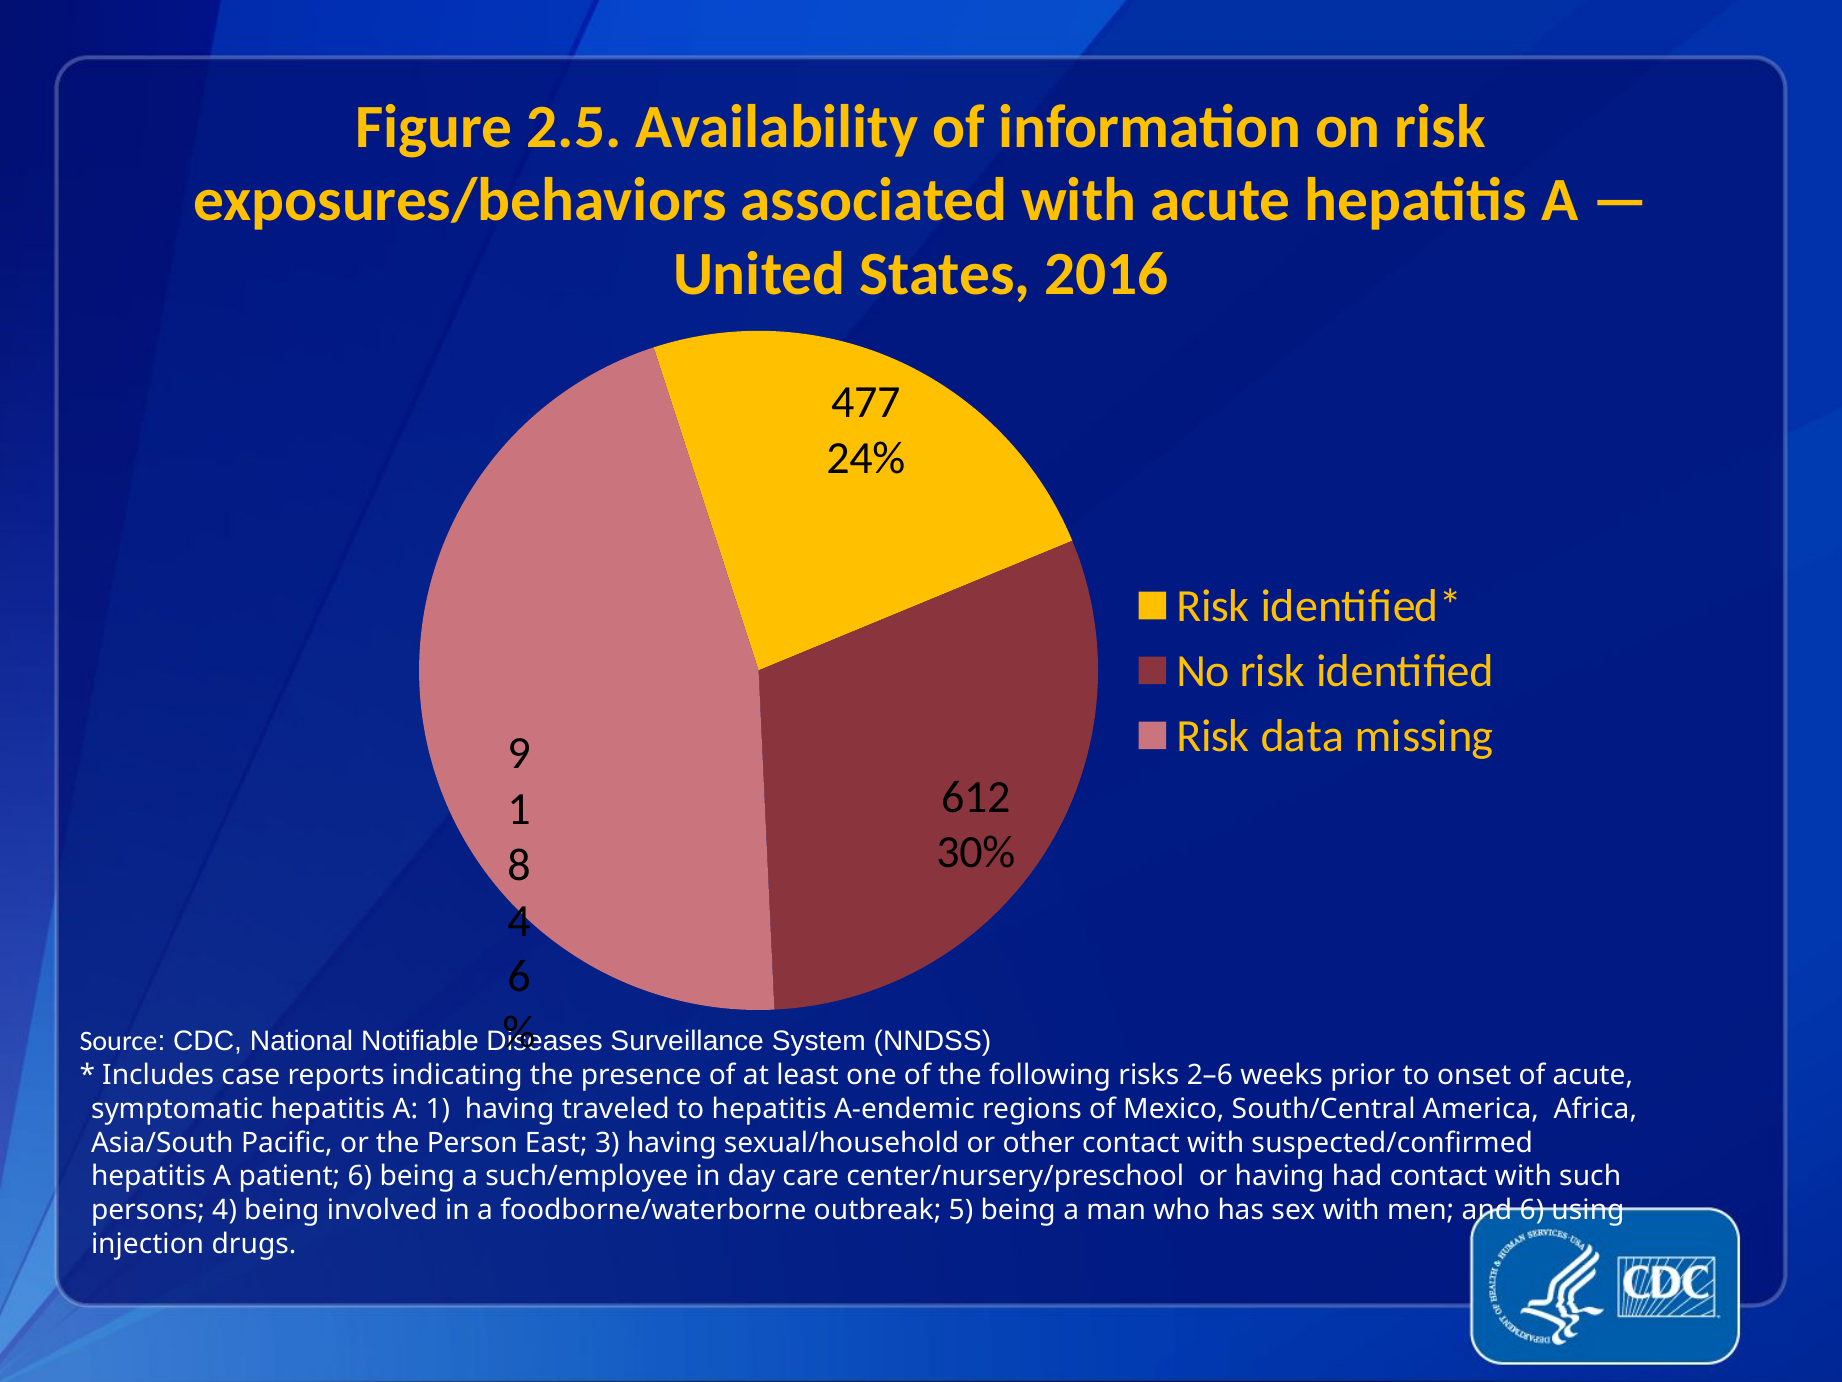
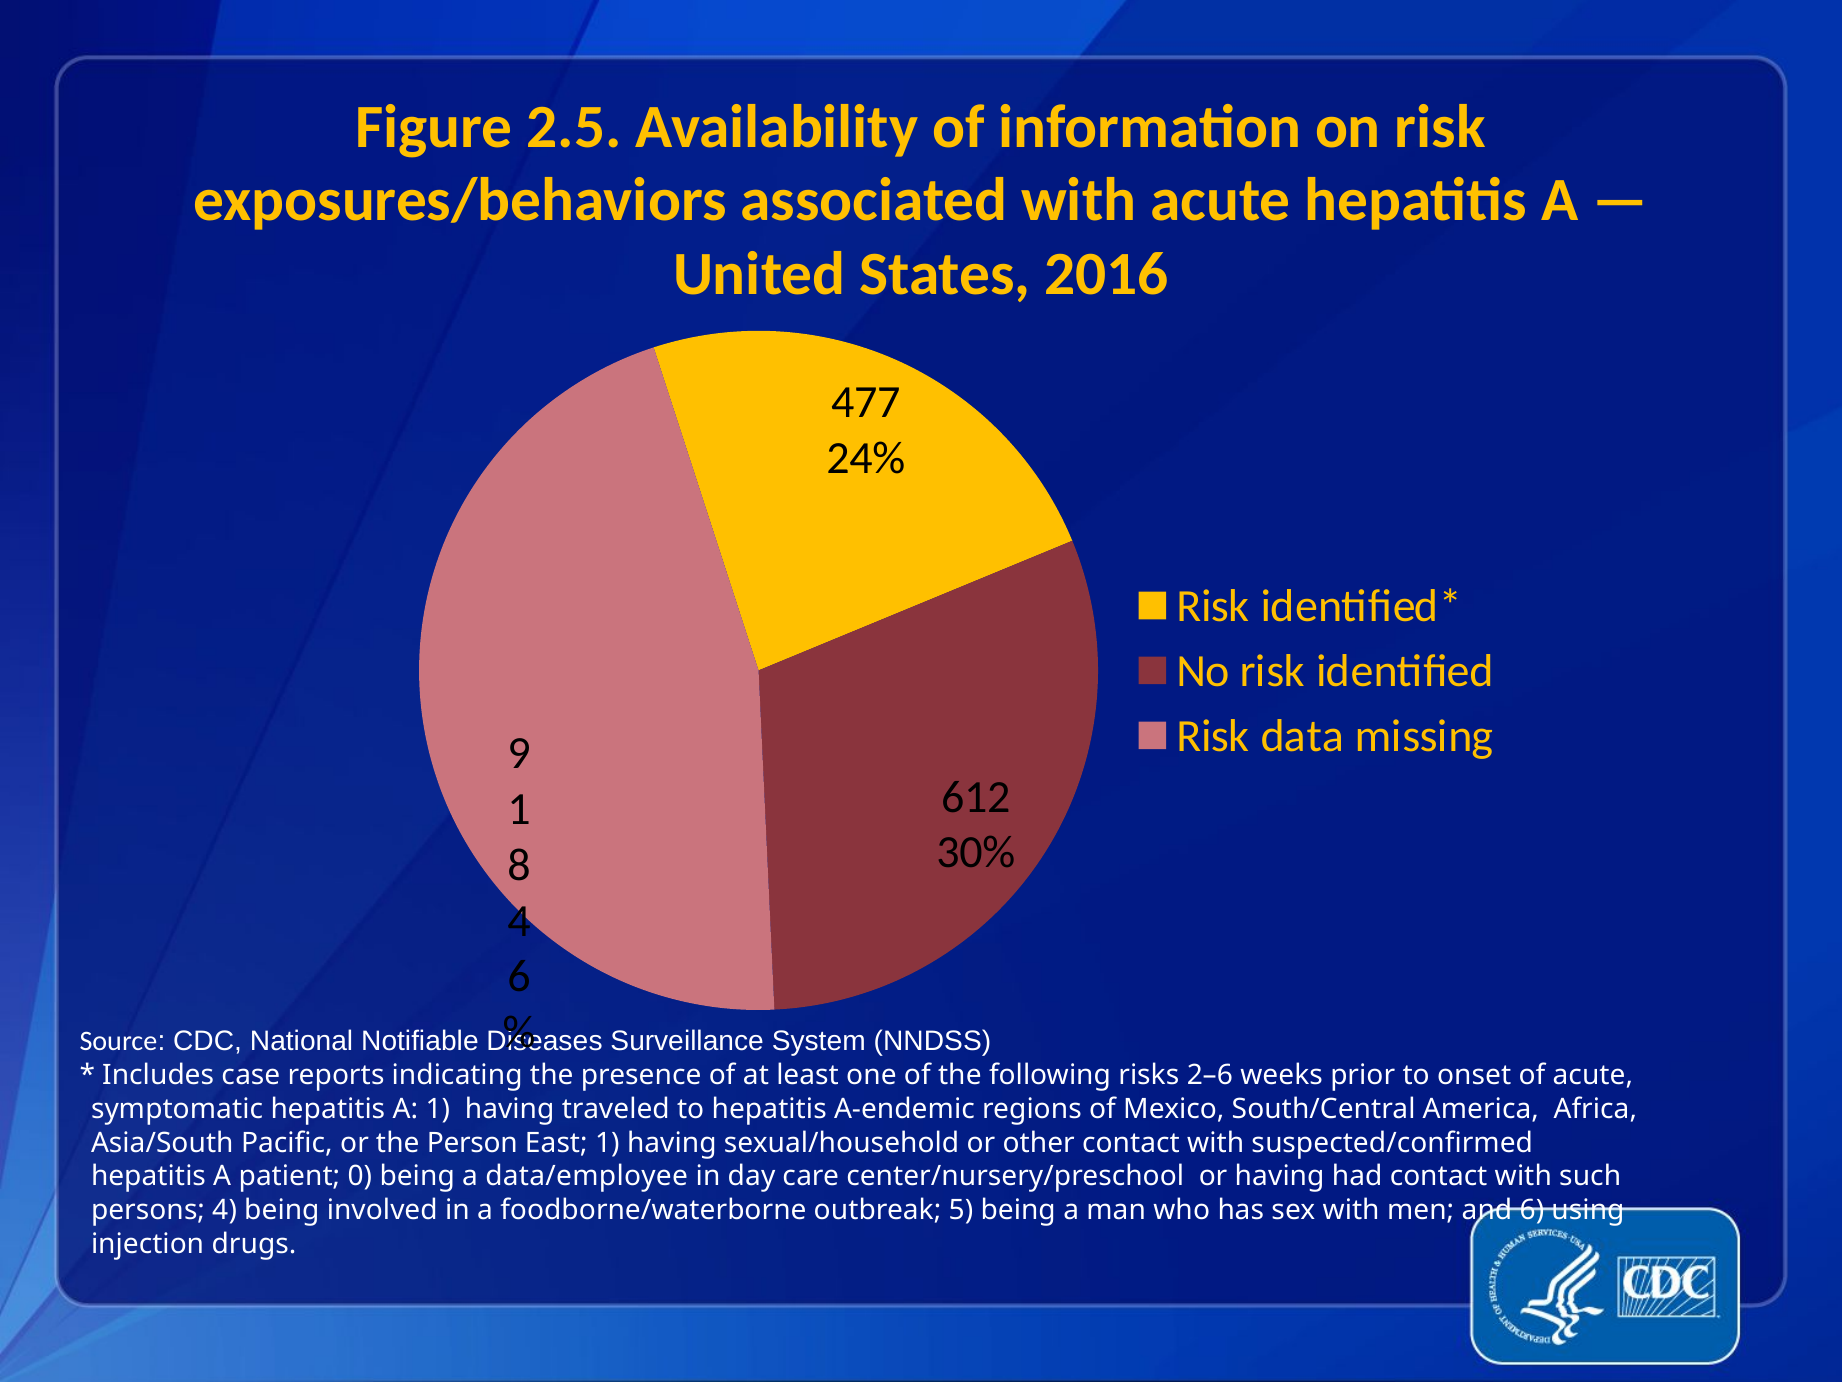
East 3: 3 -> 1 (607, 1142)
patient 6: 6 -> 0 (360, 1176)
such/employee: such/employee -> data/employee (587, 1176)
